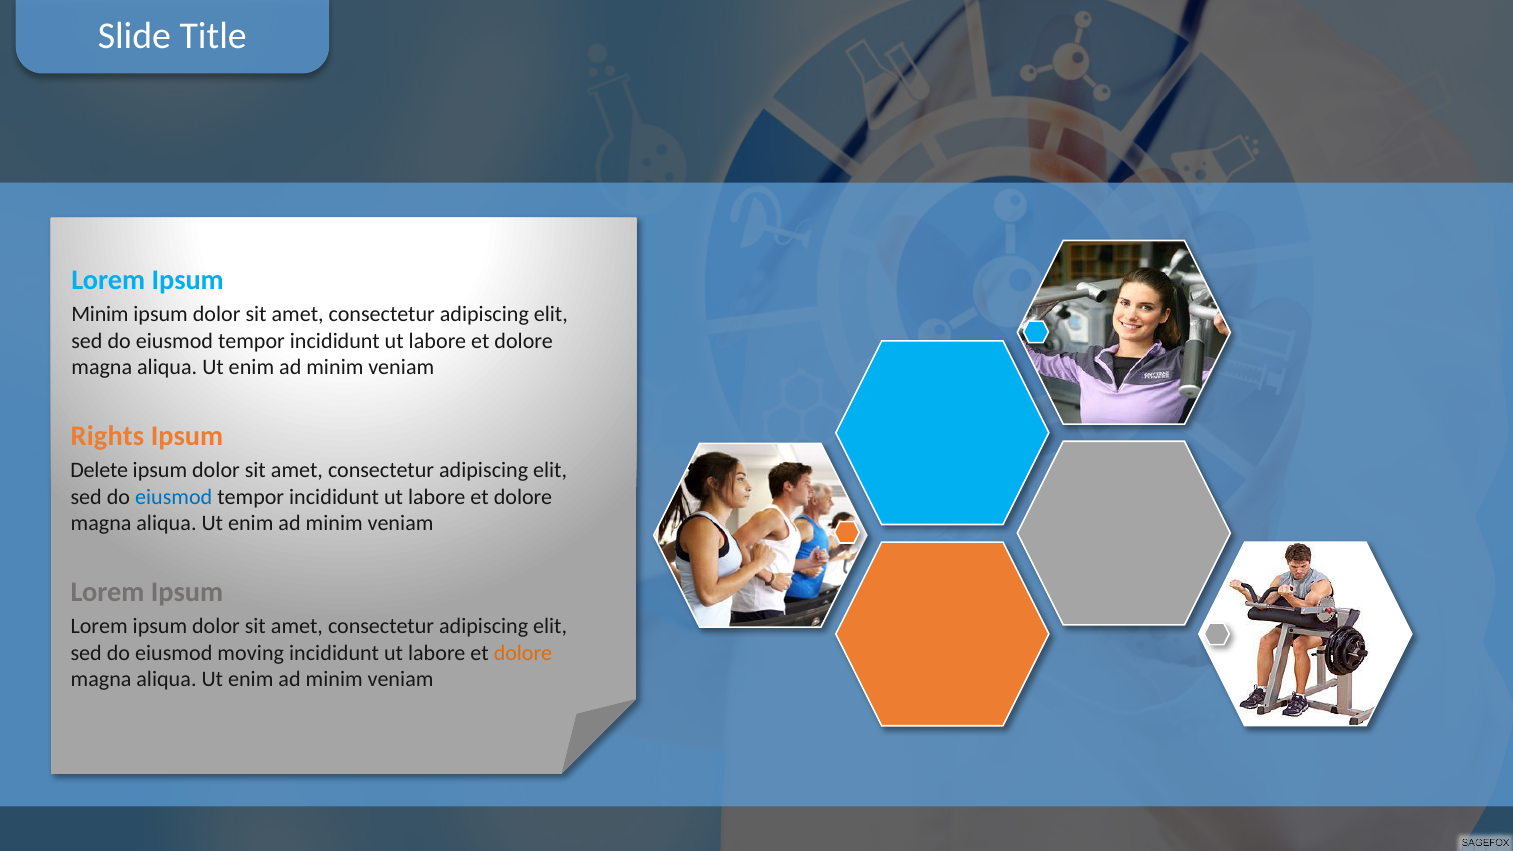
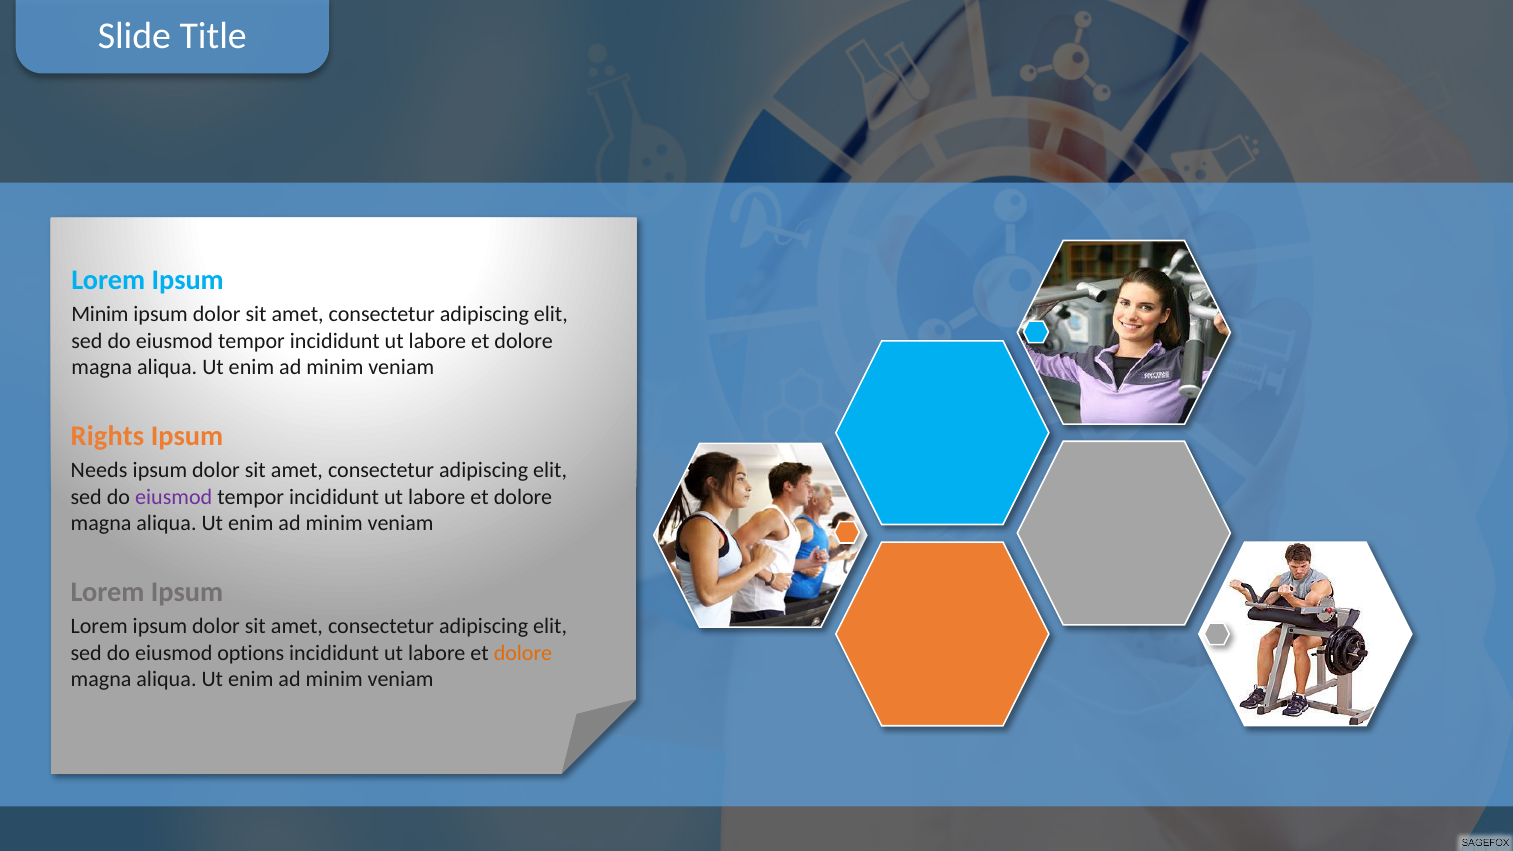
Delete: Delete -> Needs (99, 470)
eiusmod colour: blue -> purple (174, 497)
moving: moving -> options (251, 653)
